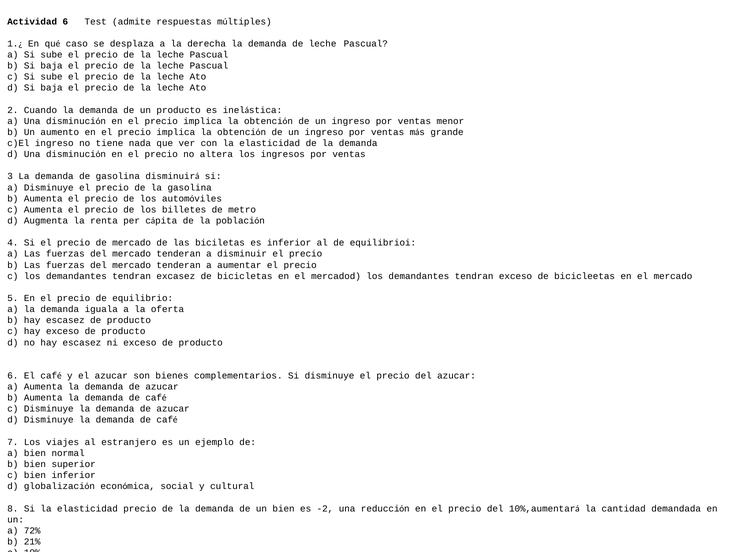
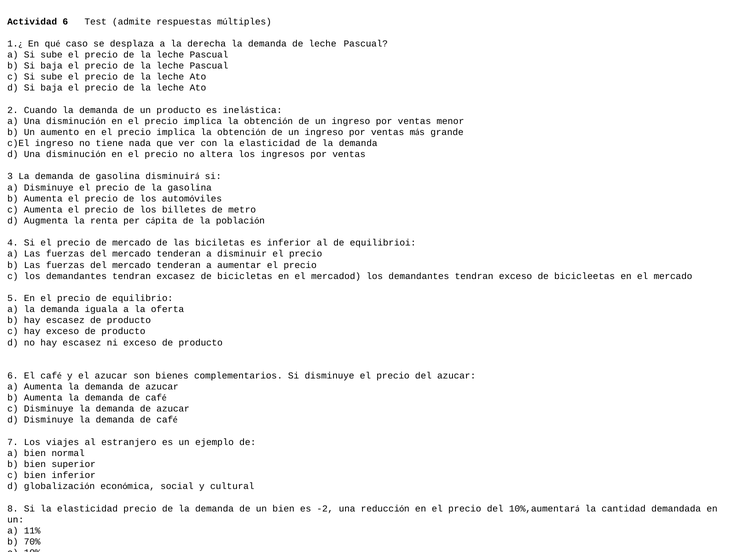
72%: 72% -> 11% (32, 531)
21%: 21% -> 70% (32, 542)
